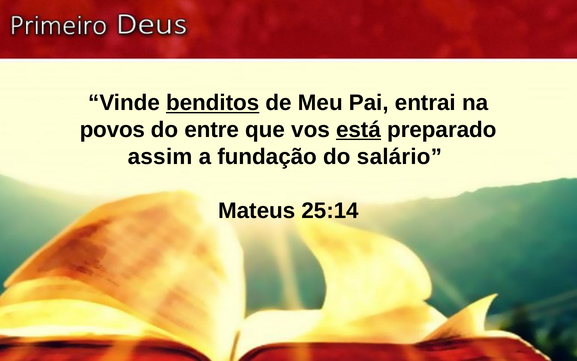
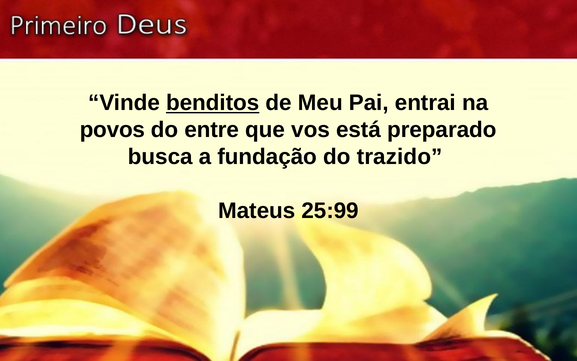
está underline: present -> none (359, 130)
assim: assim -> busca (160, 157)
salário: salário -> trazido (400, 157)
25:14: 25:14 -> 25:99 (330, 211)
